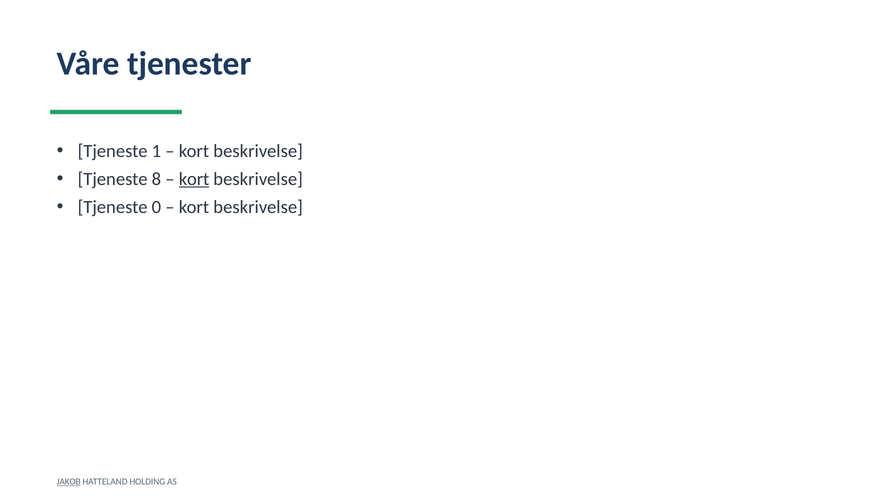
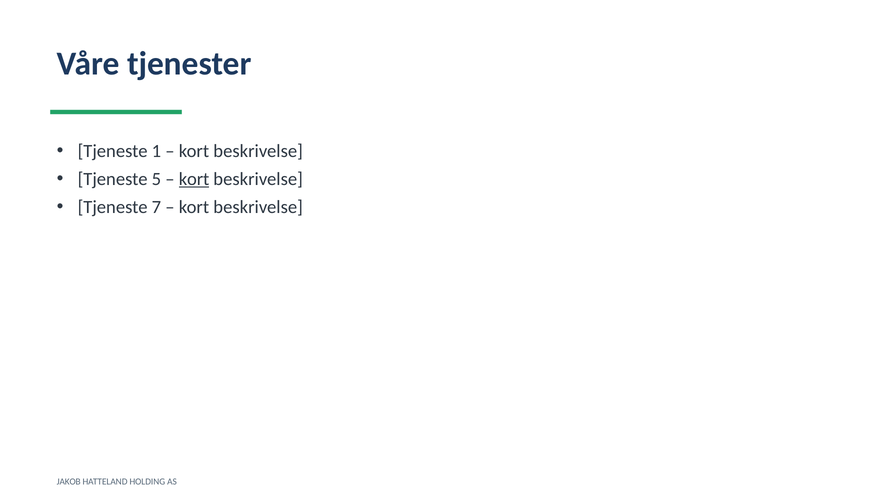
8: 8 -> 5 (156, 179)
0: 0 -> 7 (156, 207)
JAKOB underline: present -> none (69, 481)
